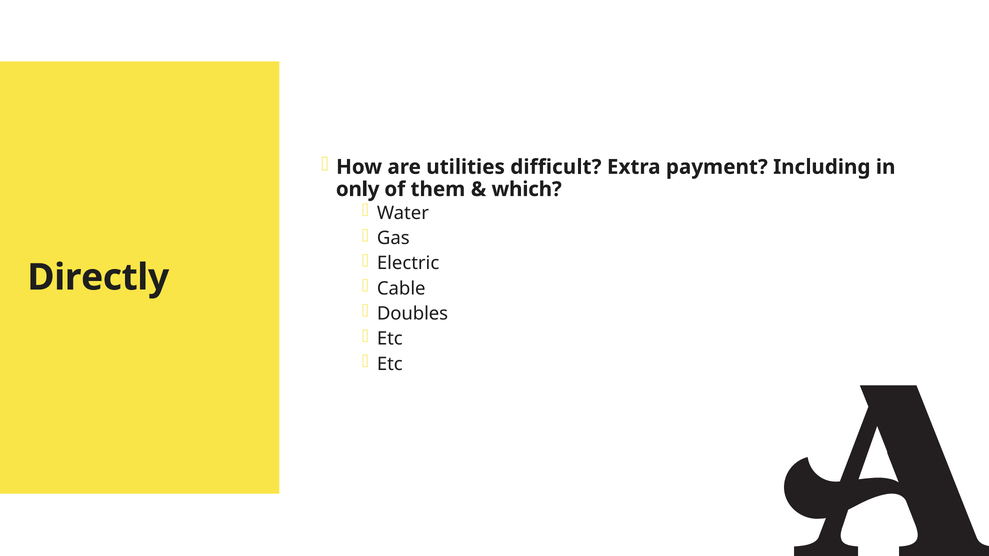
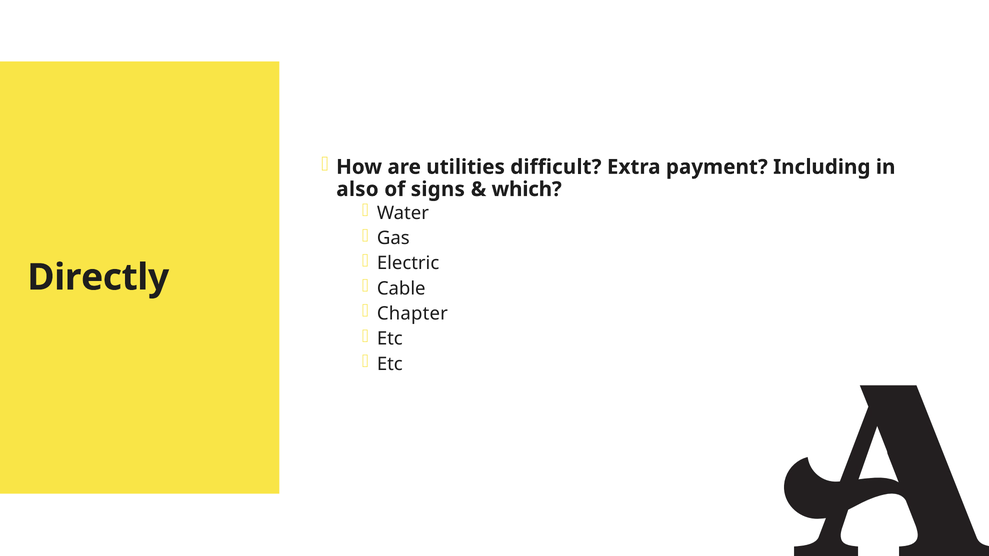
only: only -> also (357, 189)
them: them -> signs (438, 189)
Doubles: Doubles -> Chapter (412, 314)
